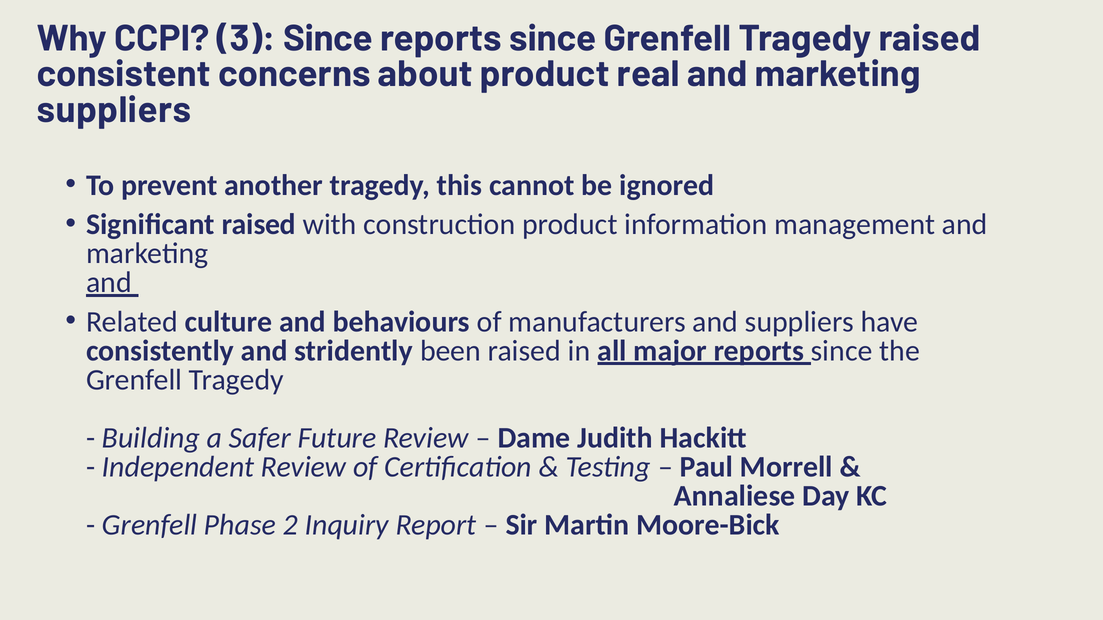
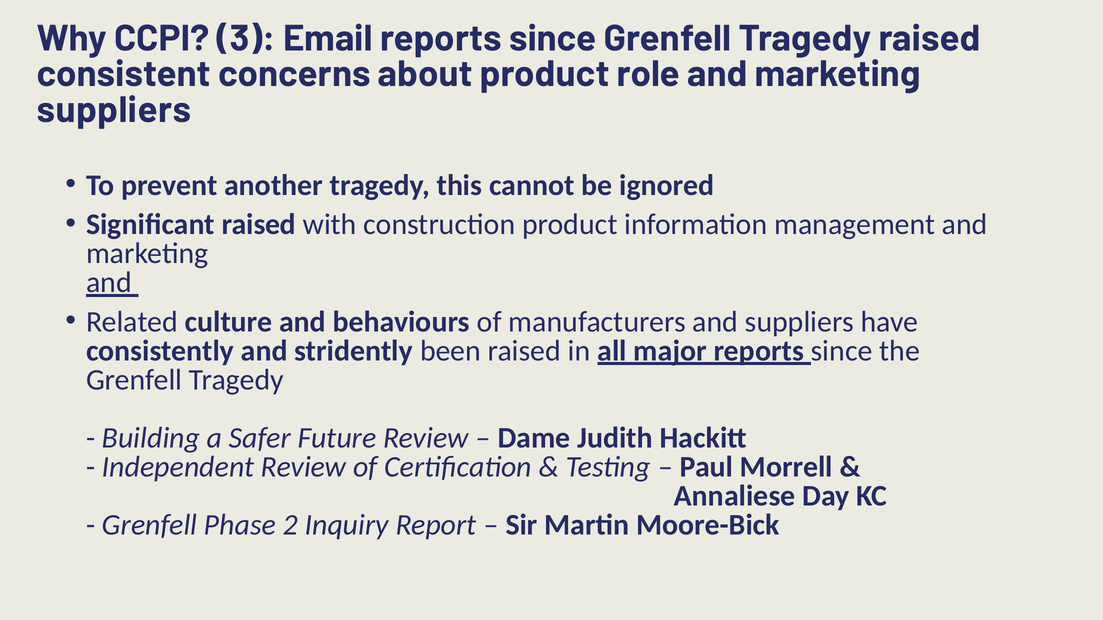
3 Since: Since -> Email (328, 38)
real: real -> role (648, 74)
